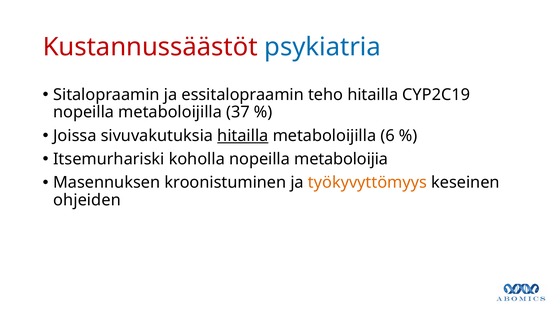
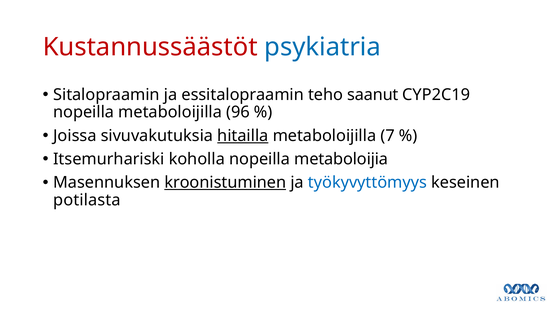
teho hitailla: hitailla -> saanut (373, 95)
37: 37 -> 96 (238, 112)
6: 6 -> 7 (388, 136)
kroonistuminen underline: none -> present (225, 183)
työkyvyttömyys colour: orange -> blue (367, 183)
ohjeiden: ohjeiden -> potilasta (87, 200)
